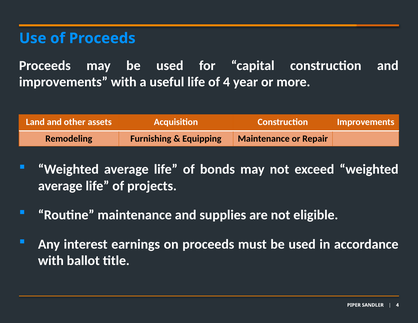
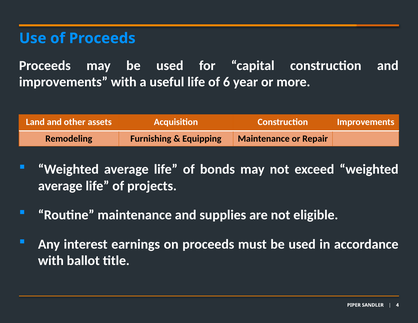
of 4: 4 -> 6 (227, 82)
